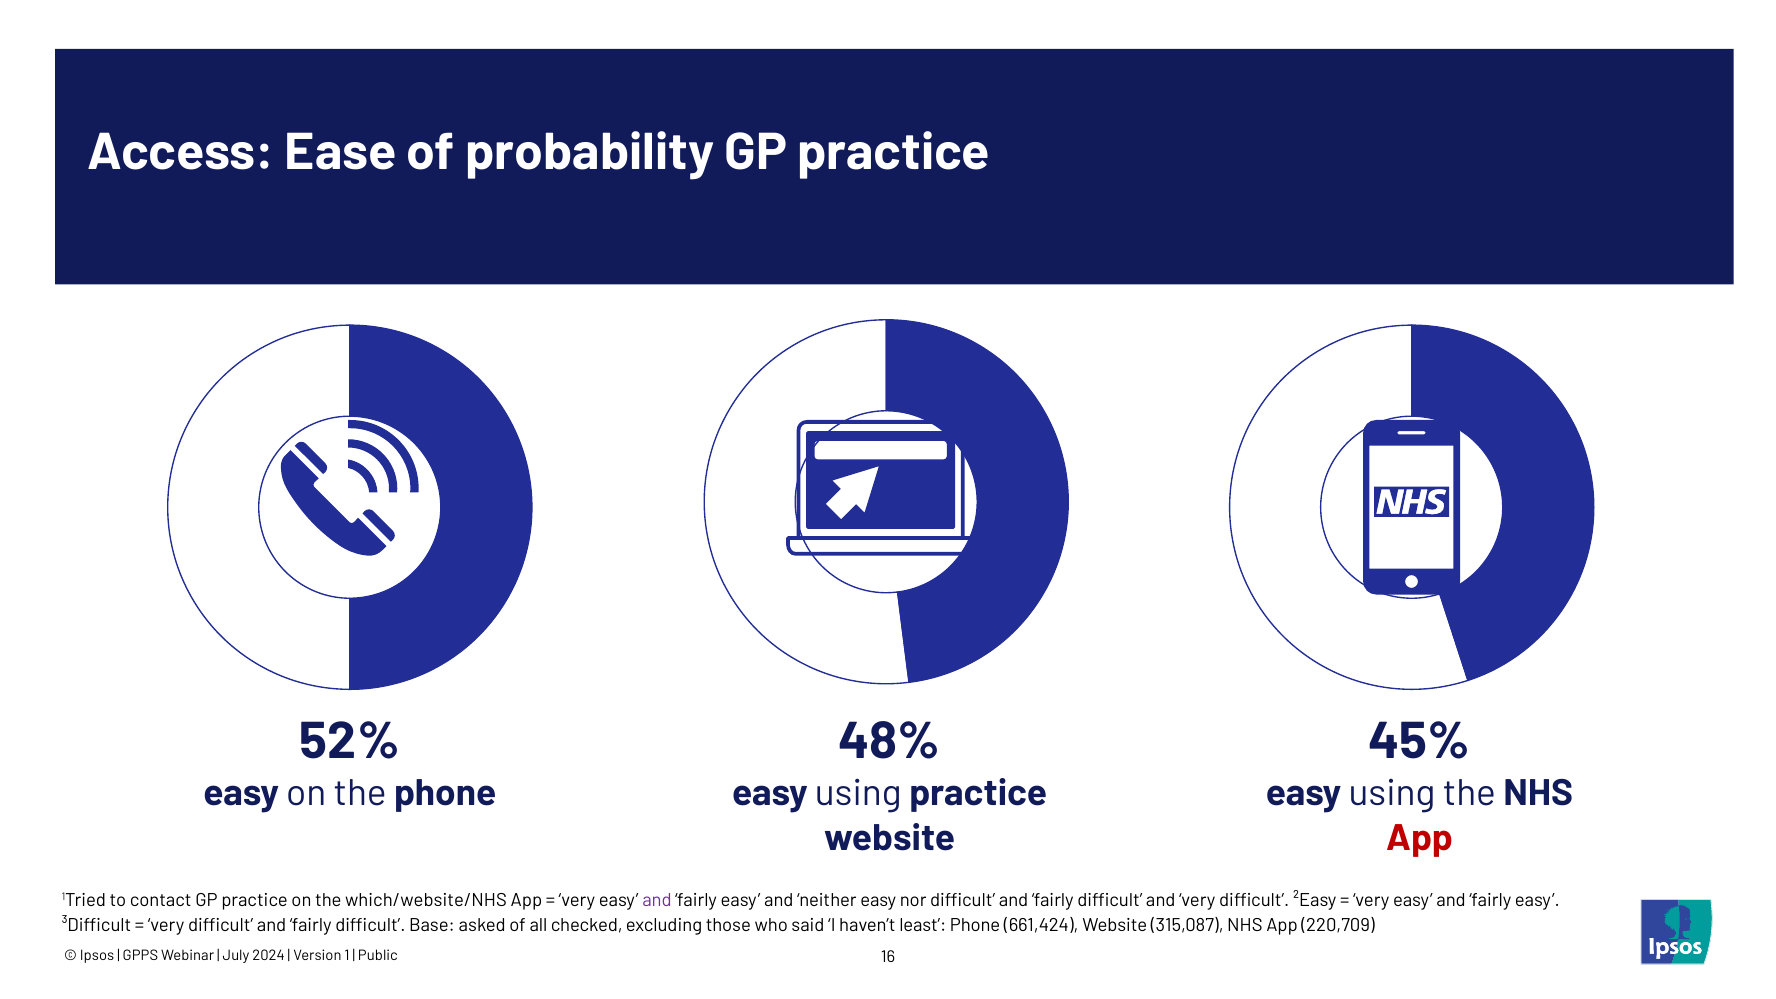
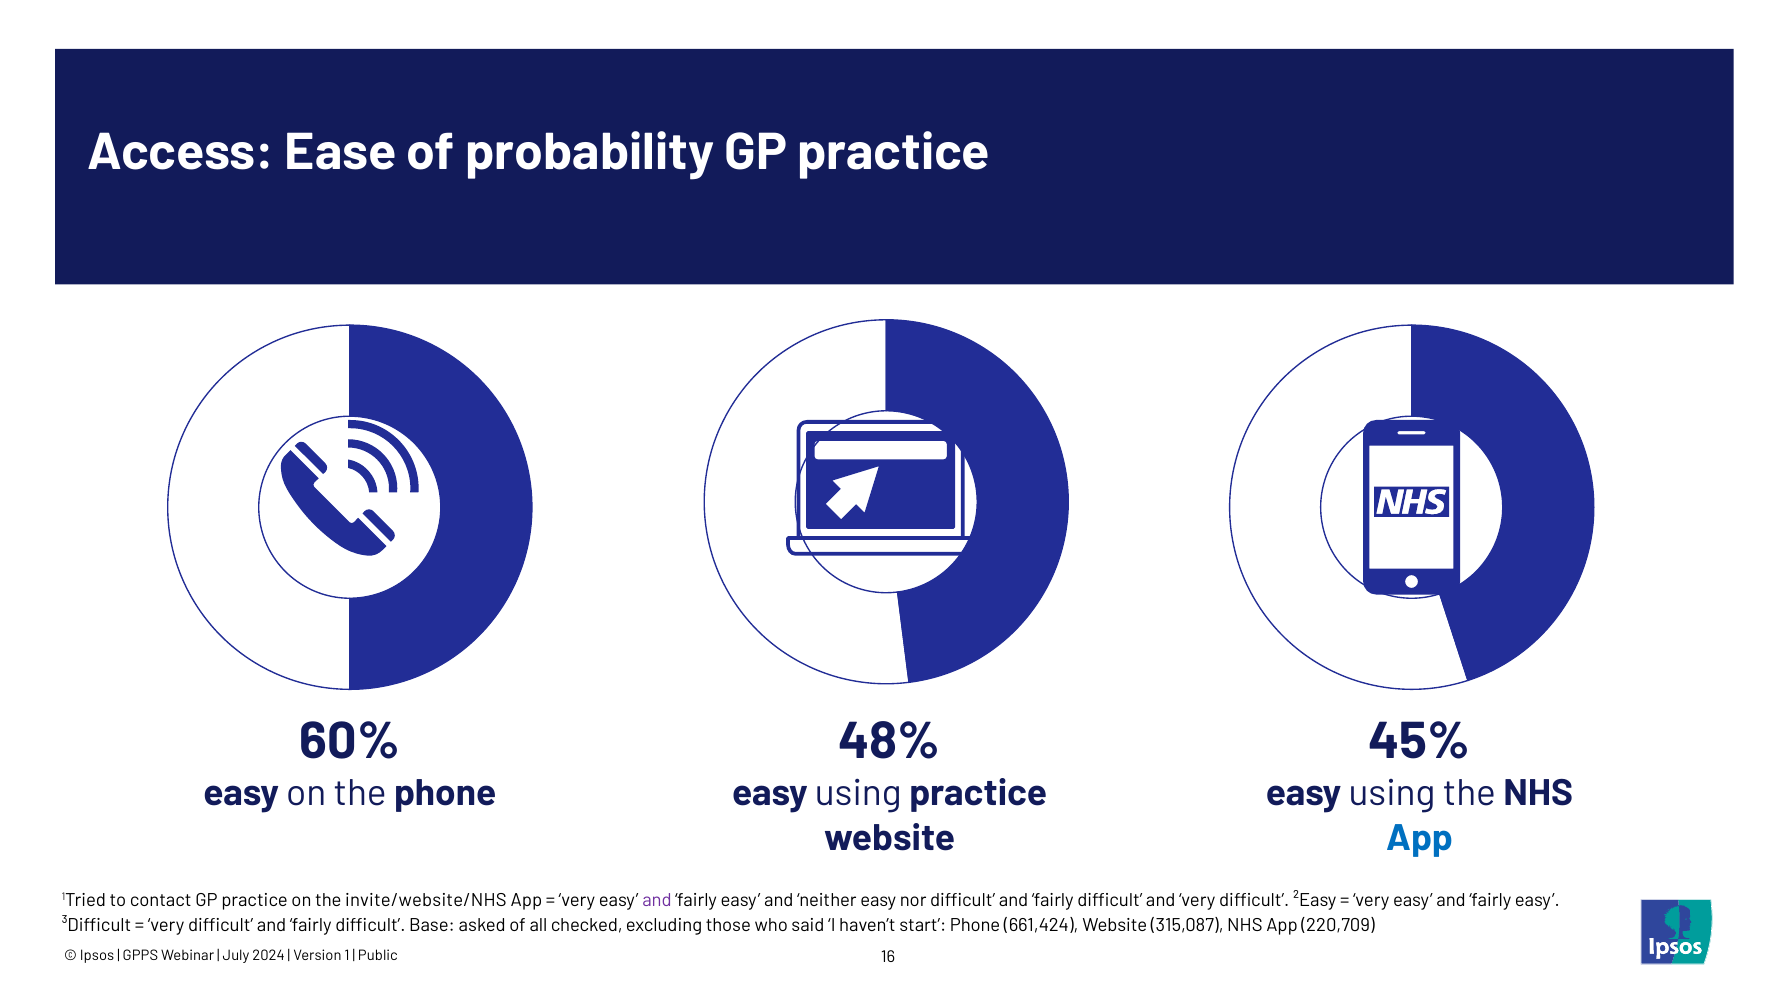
52%: 52% -> 60% (350, 741)
App colour: red -> blue (1420, 838)
which/website/NHS: which/website/NHS -> invite/website/NHS (426, 900)
least: least -> start (923, 926)
